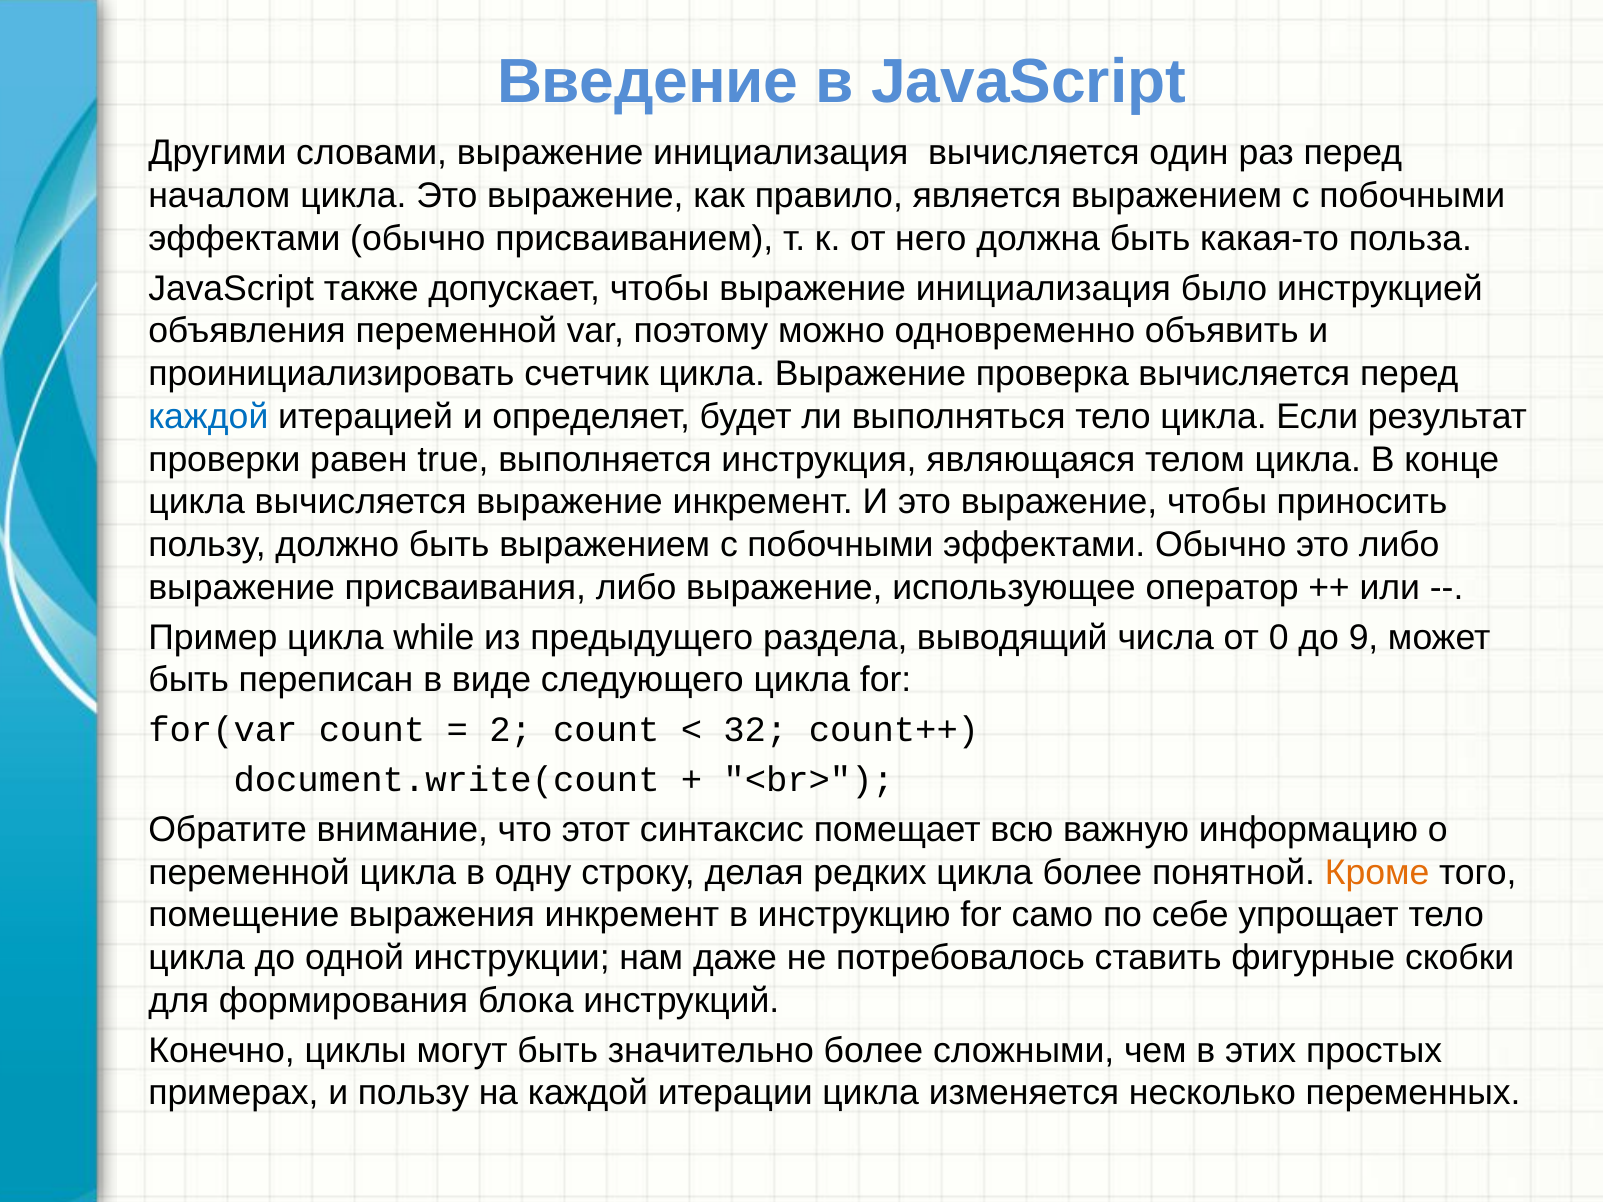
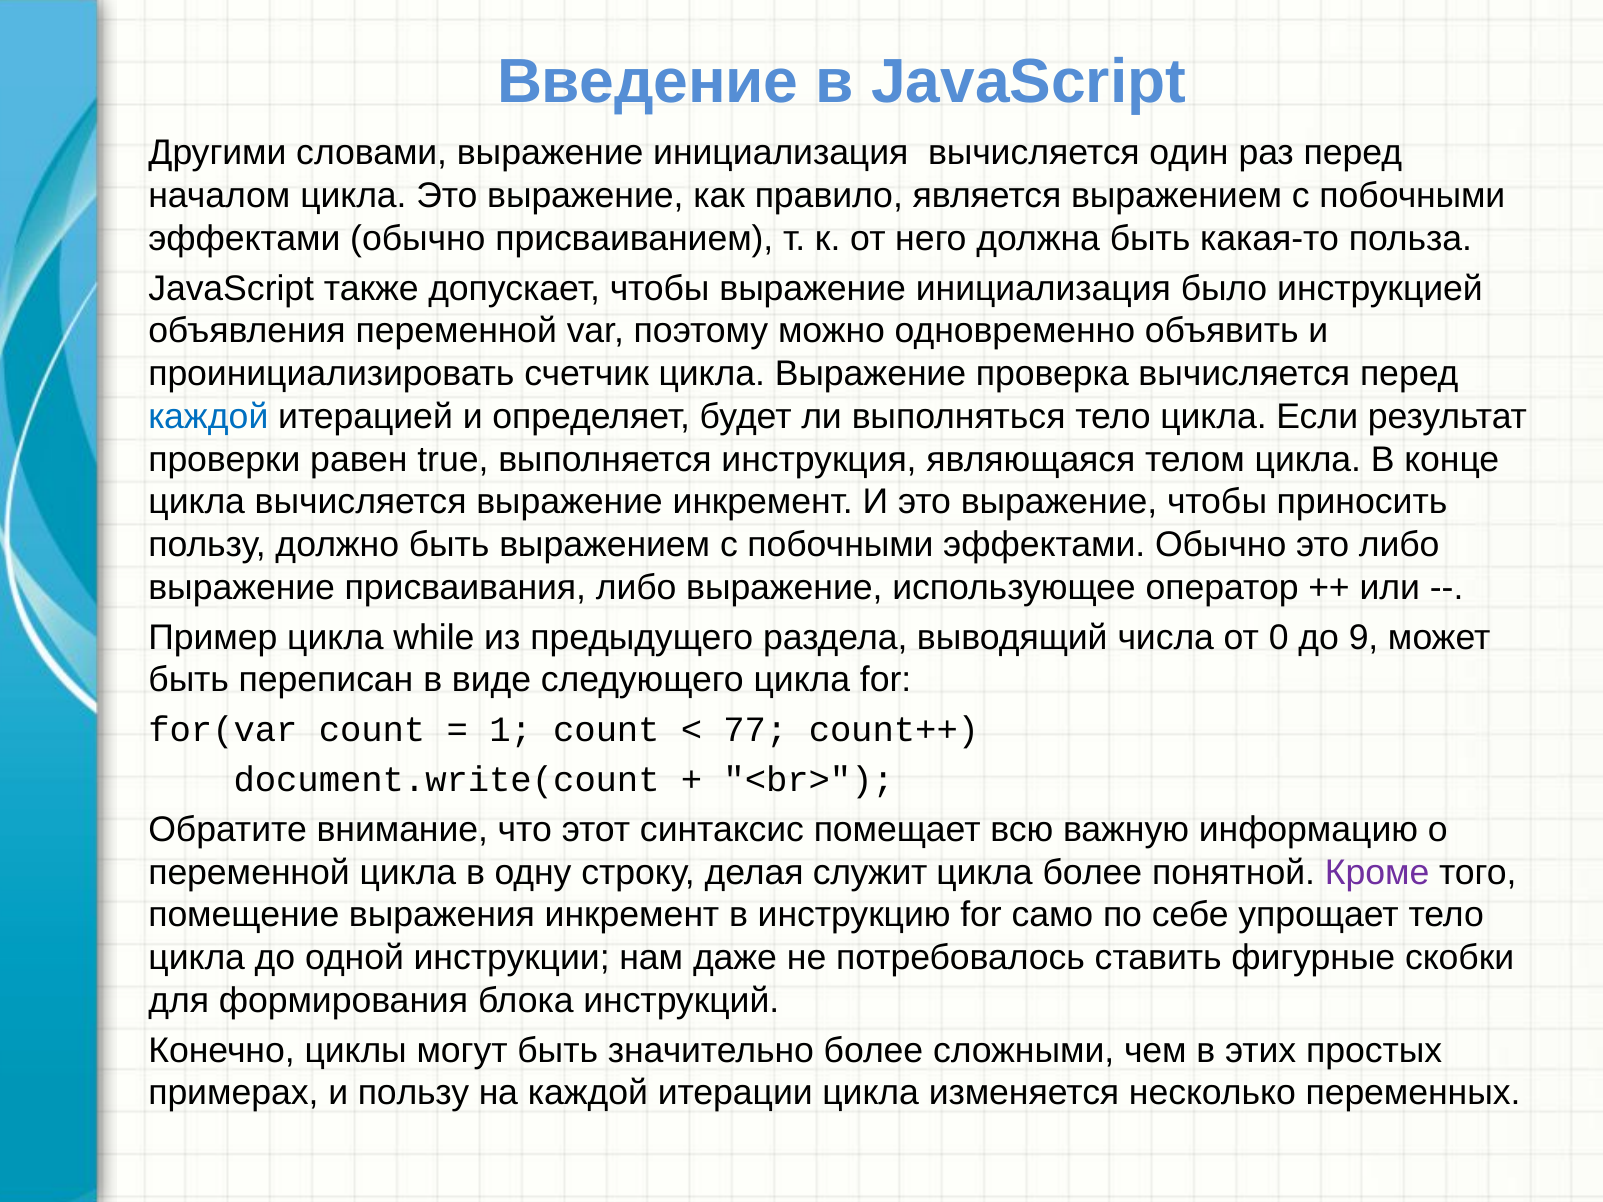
2: 2 -> 1 (511, 730)
32: 32 -> 77 (755, 730)
редких: редких -> служит (870, 873)
Кроме colour: orange -> purple (1377, 873)
